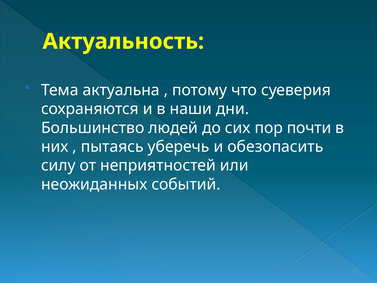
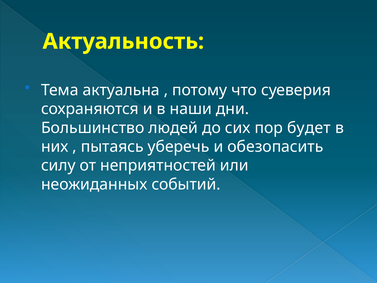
почти: почти -> будет (309, 128)
